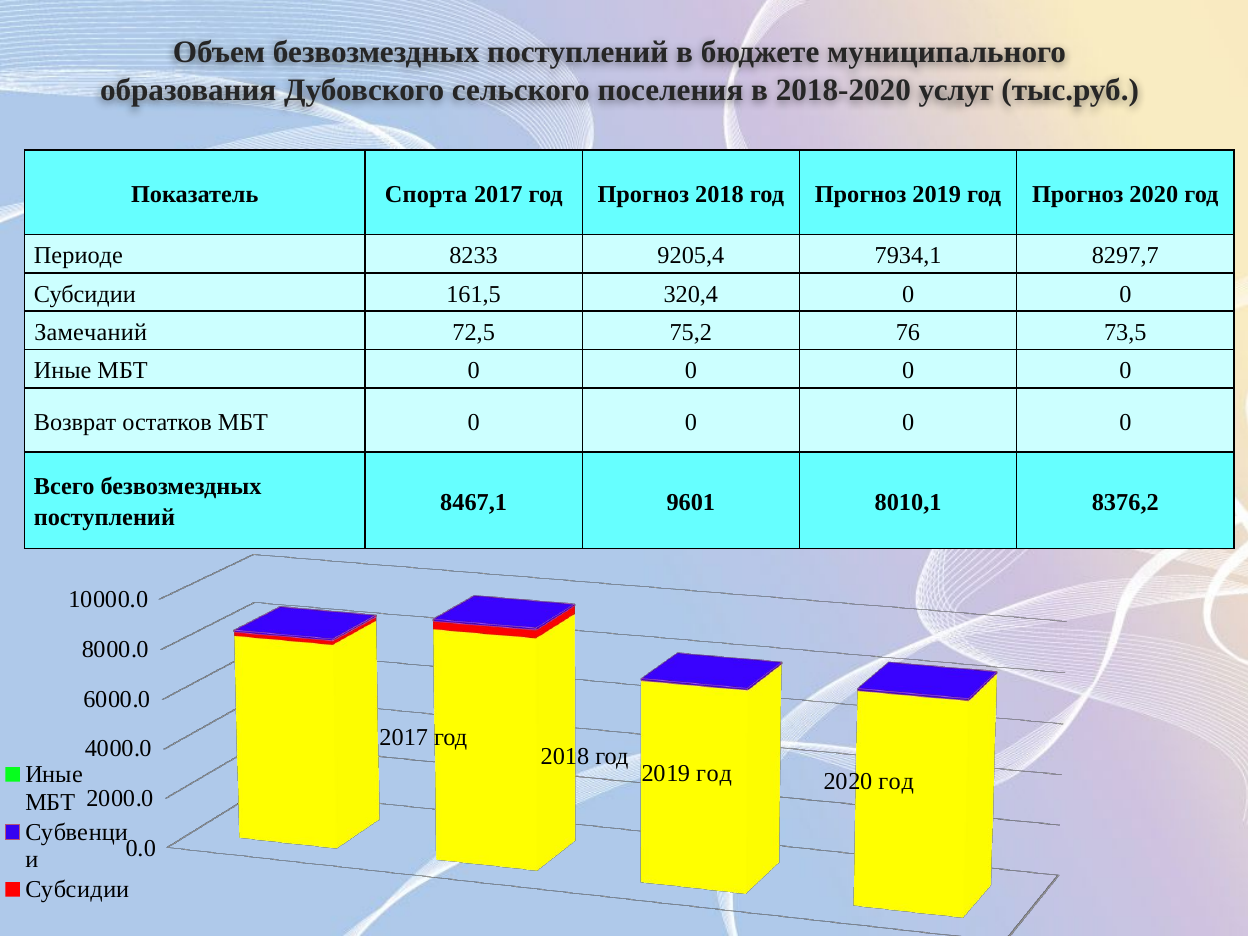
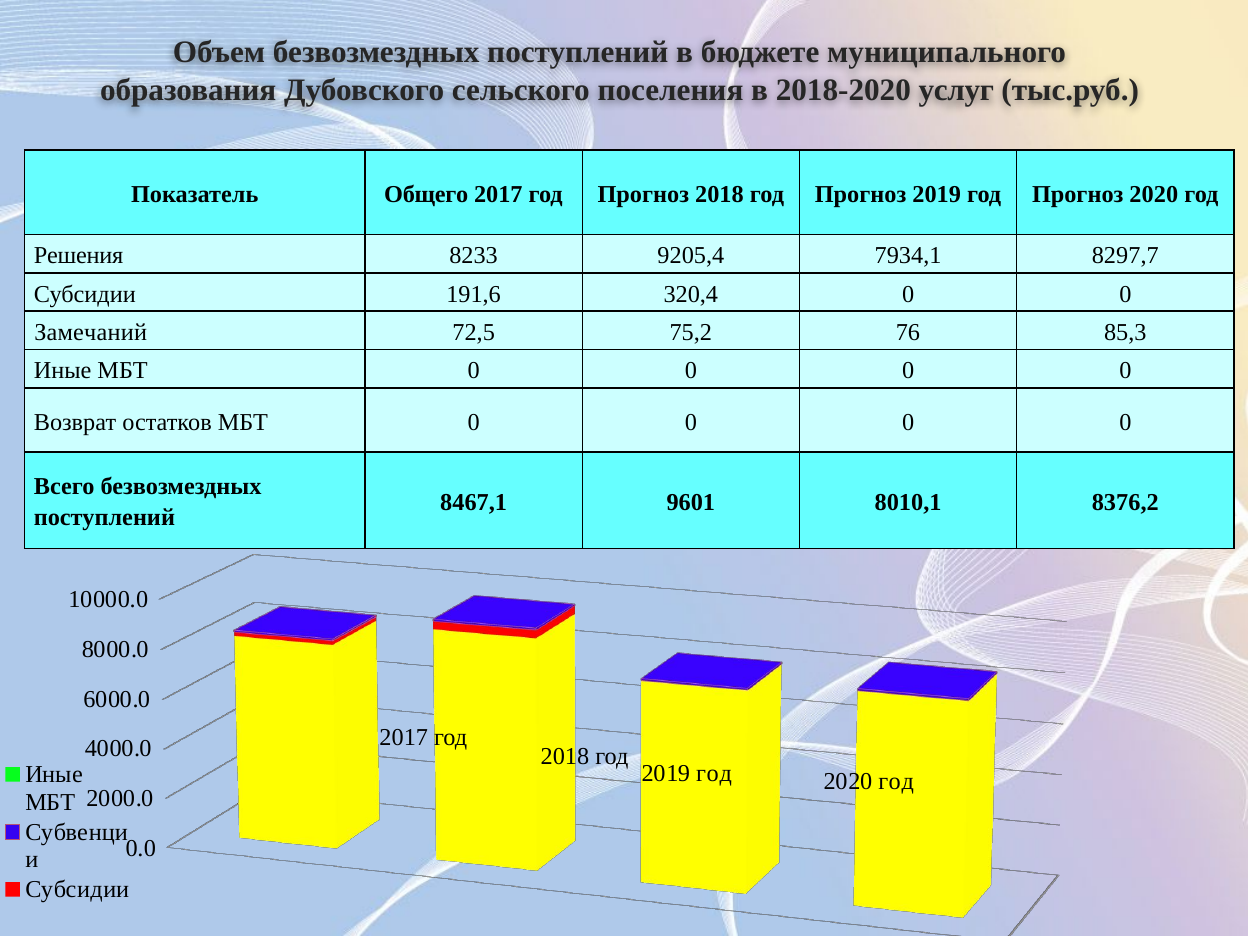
Спорта: Спорта -> Общего (426, 194)
Периоде: Периоде -> Решения (79, 256)
161,5: 161,5 -> 191,6 (474, 294)
73,5: 73,5 -> 85,3 (1125, 332)
